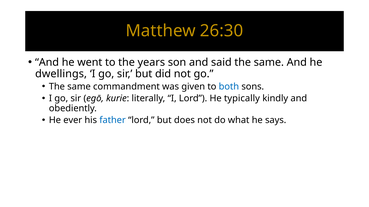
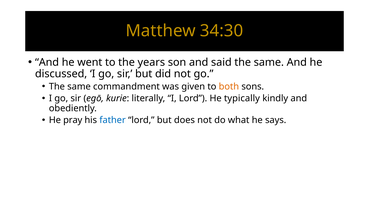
26:30: 26:30 -> 34:30 (222, 31)
dwellings: dwellings -> discussed (61, 74)
both colour: blue -> orange (229, 87)
ever: ever -> pray (73, 120)
